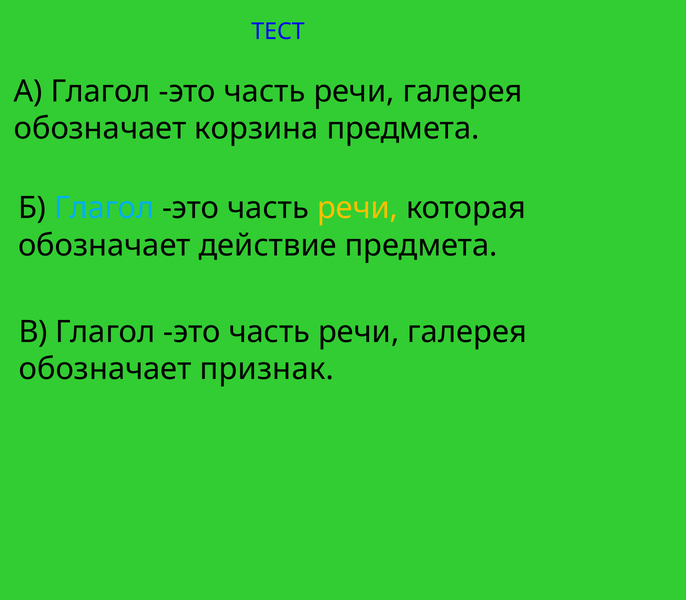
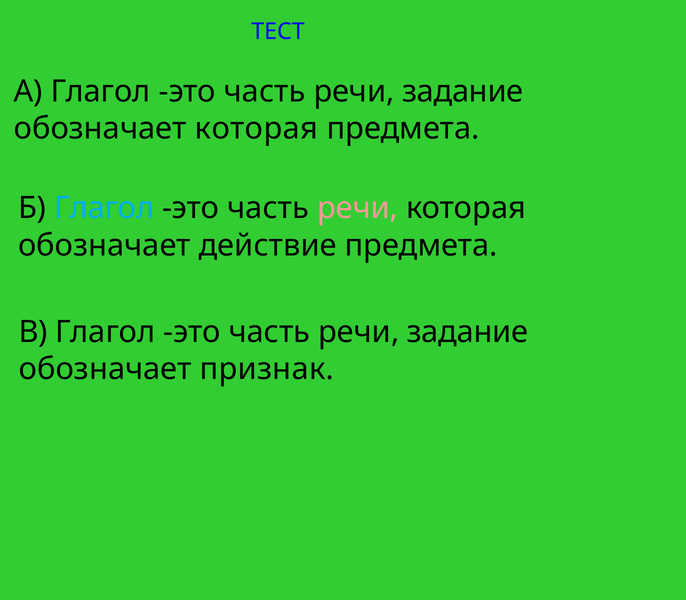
галерея: галерея -> задание (463, 91)
обозначает корзина: корзина -> которая (256, 128)
речи colour: yellow -> pink (358, 208)
галерея: галерея -> задание (467, 332)
